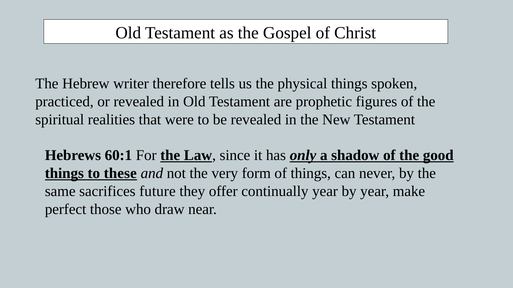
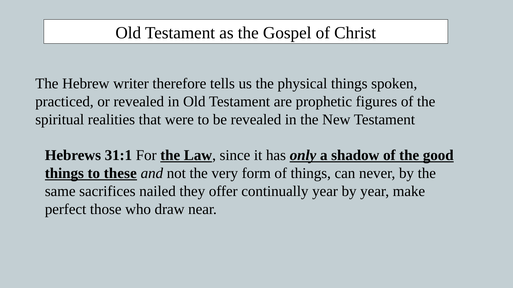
60:1: 60:1 -> 31:1 (118, 156)
future: future -> nailed (158, 192)
